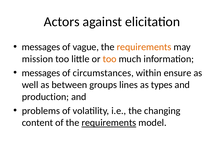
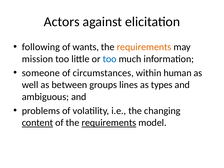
messages: messages -> following (41, 47)
vague: vague -> wants (86, 47)
too colour: orange -> blue (110, 59)
messages: messages -> someone (41, 73)
ensure: ensure -> human (178, 73)
production: production -> ambiguous (45, 97)
content underline: none -> present (37, 123)
